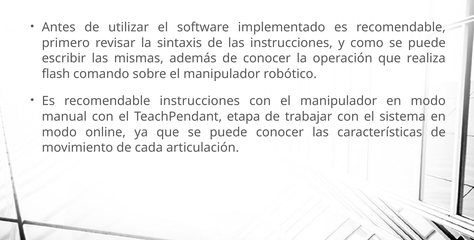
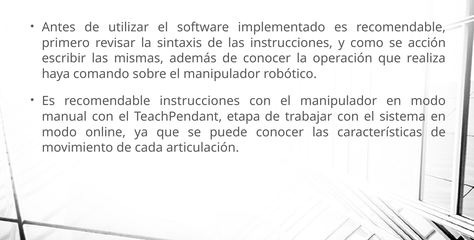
como se puede: puede -> acción (427, 43)
flash: flash -> haya (56, 74)
